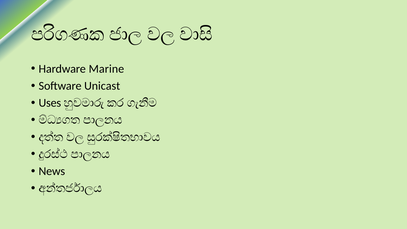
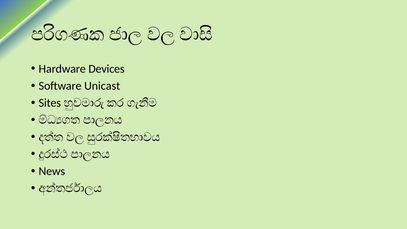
Marine: Marine -> Devices (107, 69)
Uses: Uses -> Sites (50, 103)
